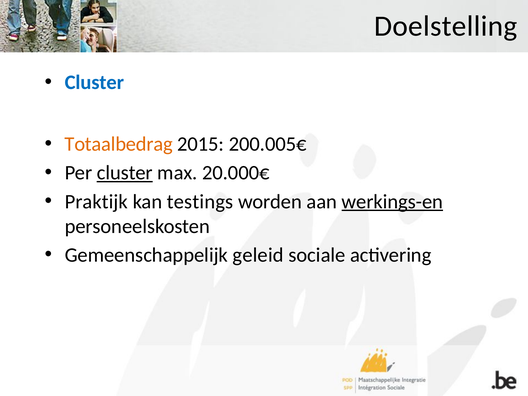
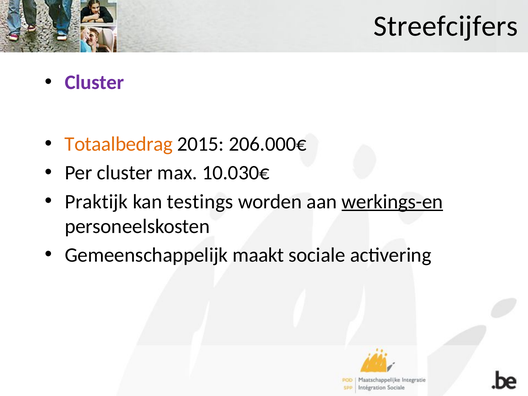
Doelstelling: Doelstelling -> Streefcijfers (446, 26)
Cluster colour: blue -> purple (94, 82)
200.005€: 200.005€ -> 206.000€ (268, 144)
cluster underline: present -> none (125, 173)
20.000€: 20.000€ -> 10.030€ (236, 173)
geleid: geleid -> maakt (258, 255)
